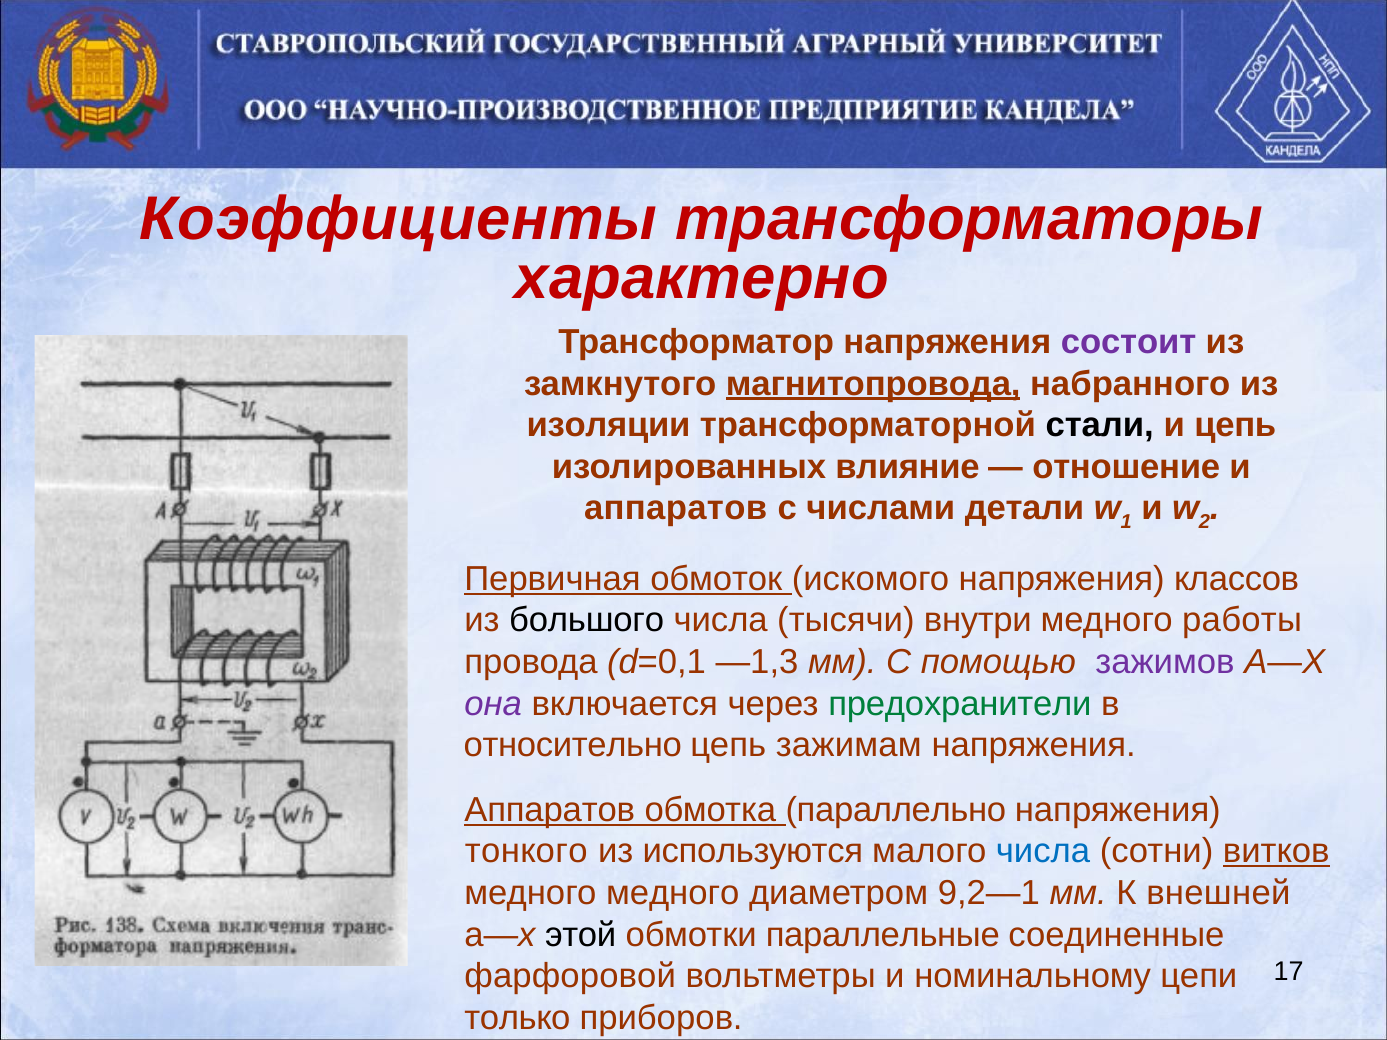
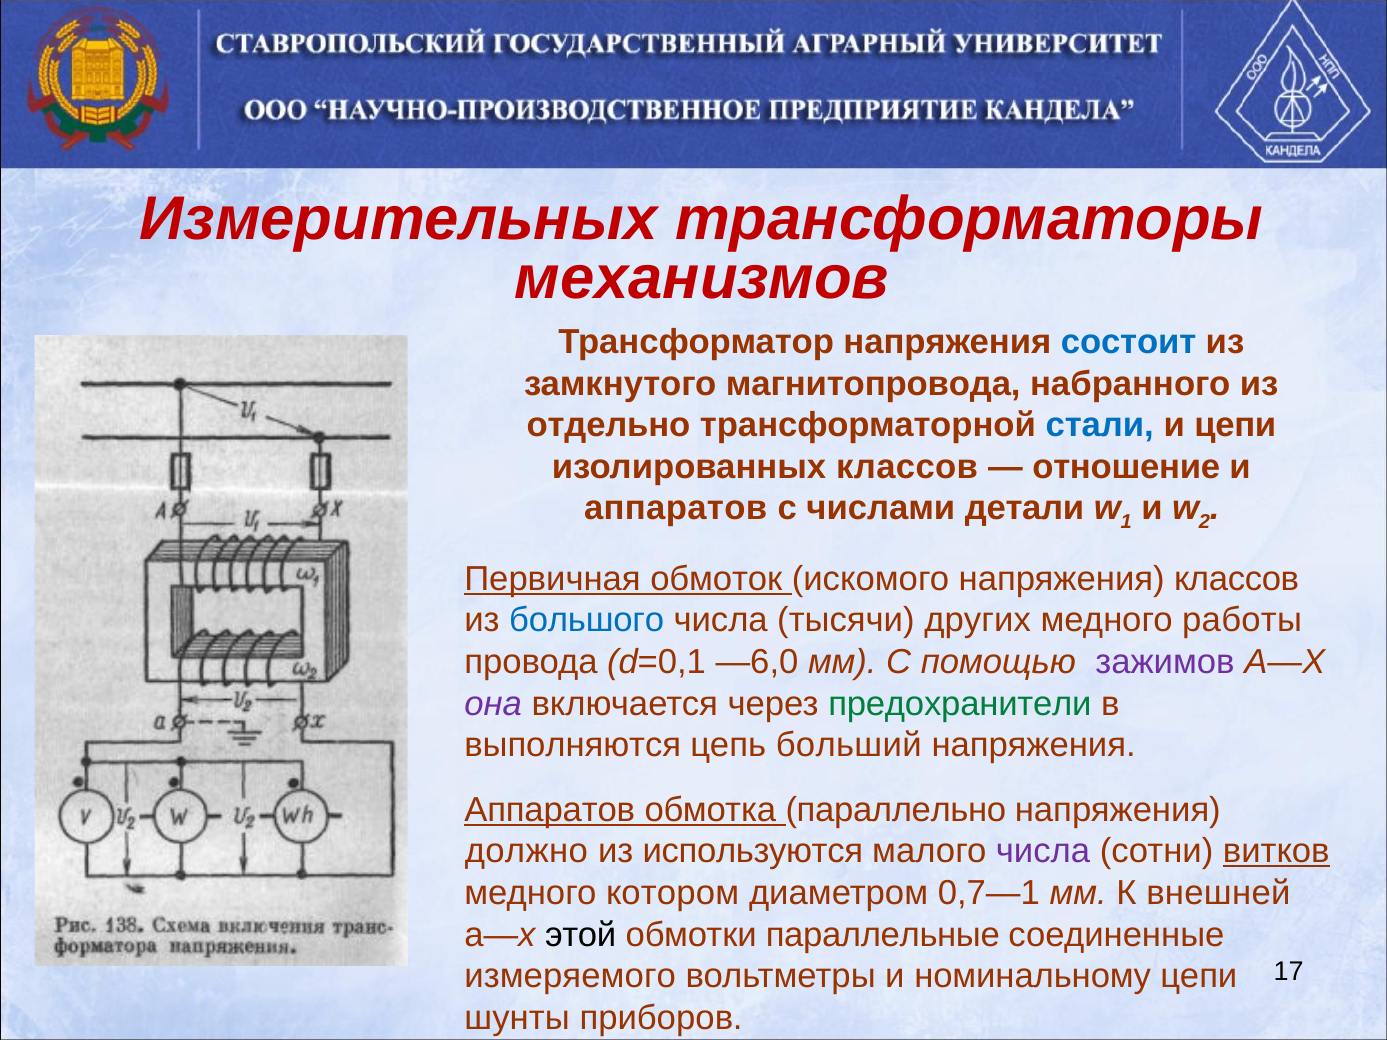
Коэффициенты: Коэффициенты -> Измерительных (399, 219)
характерно: характерно -> механизмов (702, 278)
состоит colour: purple -> blue (1129, 342)
магнитопровода underline: present -> none (873, 384)
изоляции: изоляции -> отдельно (608, 425)
стали colour: black -> blue (1100, 425)
и цепь: цепь -> цепи (1235, 425)
изолированных влияние: влияние -> классов (907, 467)
большого colour: black -> blue (587, 621)
внутри: внутри -> других (978, 621)
—1,3: —1,3 -> —6,0 (757, 662)
относительно: относительно -> выполняются (573, 745)
зажимам: зажимам -> больший (849, 745)
тонкого: тонкого -> должно (526, 852)
числа colour: blue -> purple (1043, 852)
медного медного: медного -> котором (673, 893)
9,2—1: 9,2—1 -> 0,7—1 (989, 893)
фарфоровой: фарфоровой -> измеряемого (570, 976)
только: только -> шунты (517, 1018)
